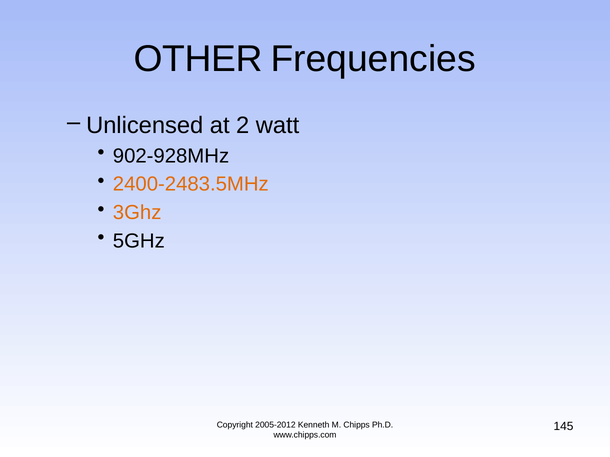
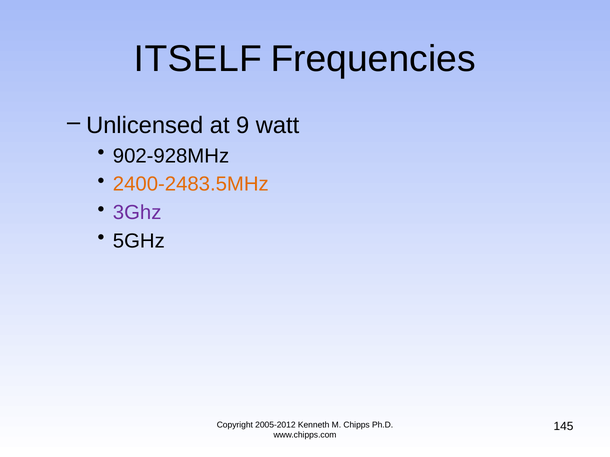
OTHER: OTHER -> ITSELF (198, 59)
2: 2 -> 9 (243, 126)
3Ghz colour: orange -> purple (137, 213)
